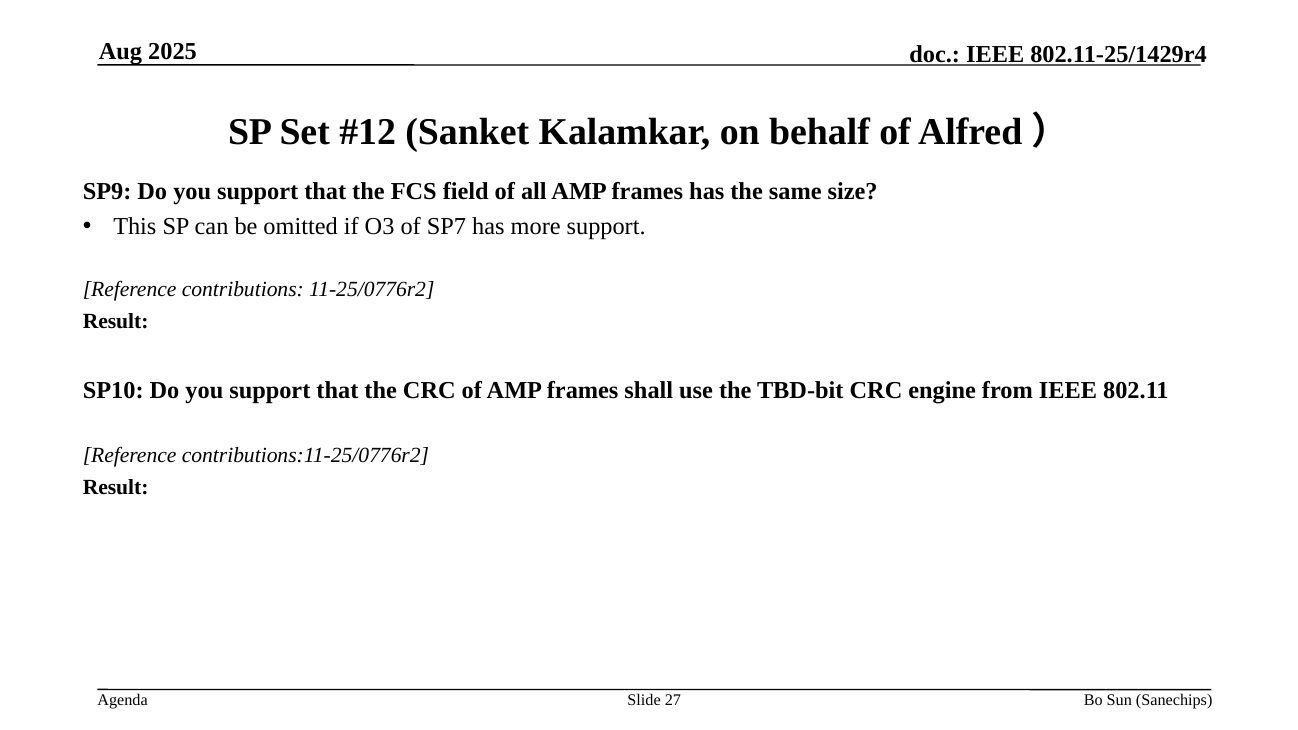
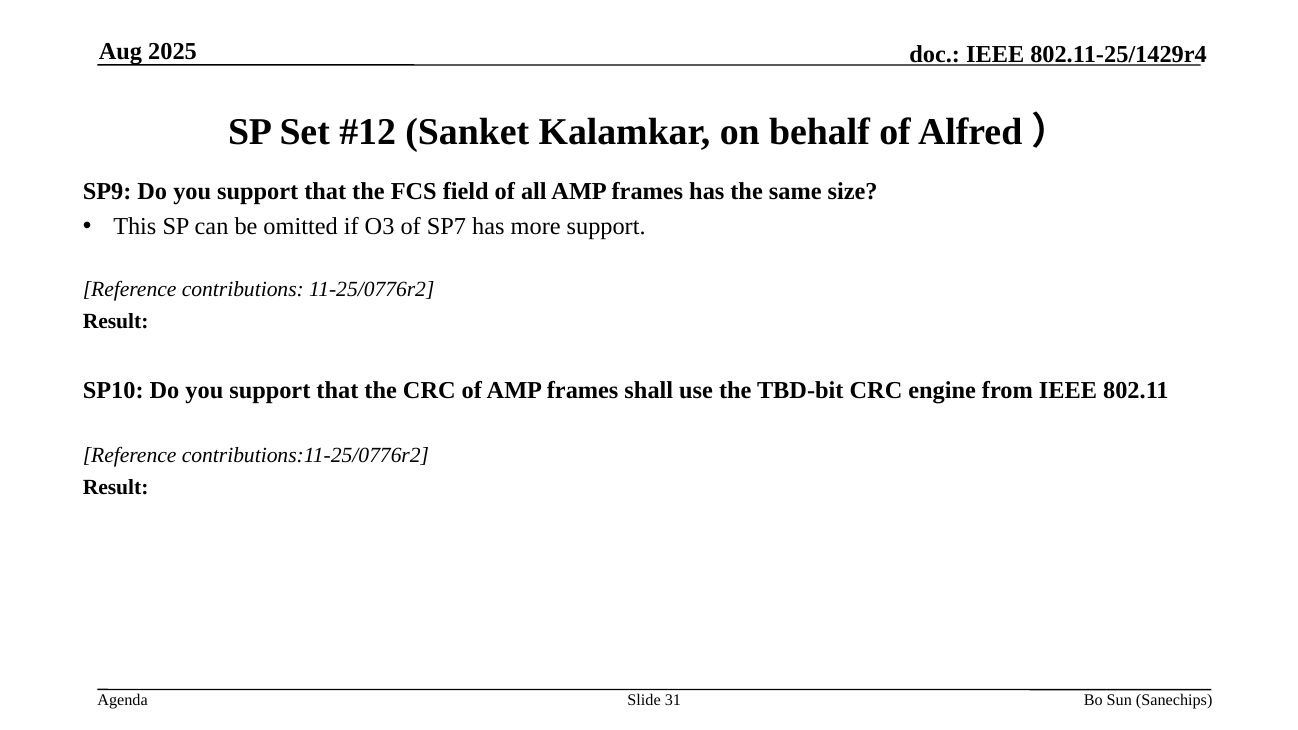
27: 27 -> 31 (673, 700)
